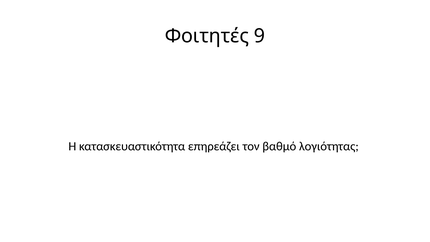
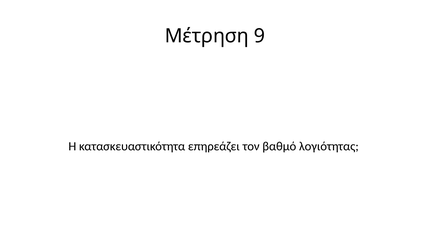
Φοιτητές: Φοιτητές -> Μέτρηση (207, 36)
